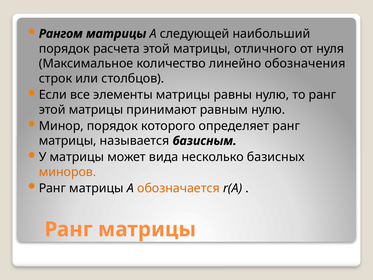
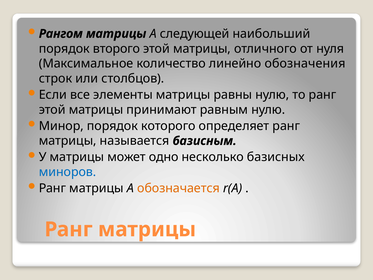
расчета: расчета -> второго (116, 49)
вида: вида -> одно (164, 157)
миноров colour: orange -> blue (68, 172)
